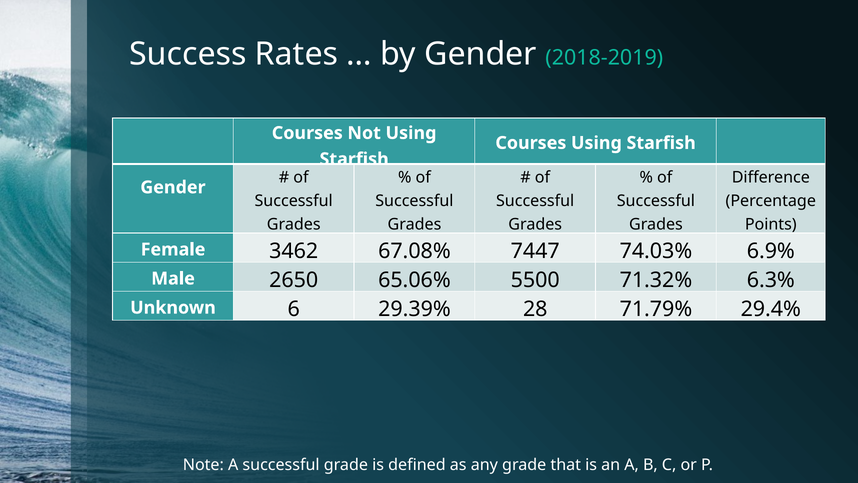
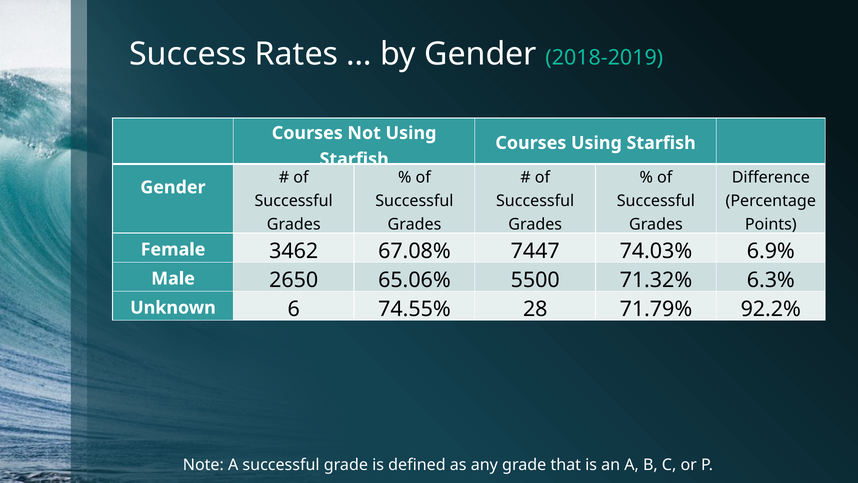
29.39%: 29.39% -> 74.55% (414, 309)
29.4%: 29.4% -> 92.2% (771, 309)
